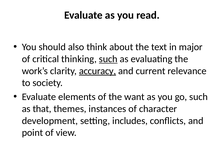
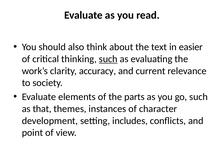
major: major -> easier (191, 47)
accuracy underline: present -> none (98, 71)
want: want -> parts (134, 97)
